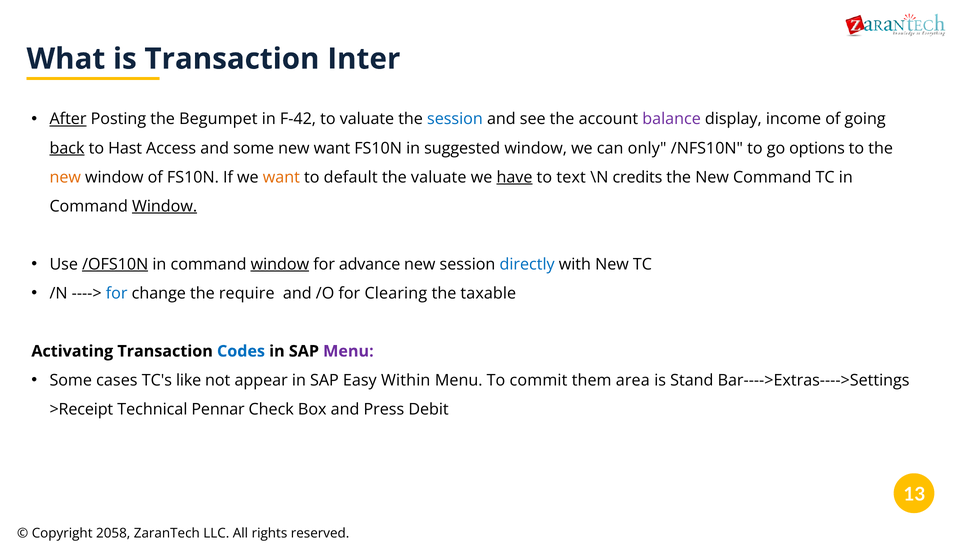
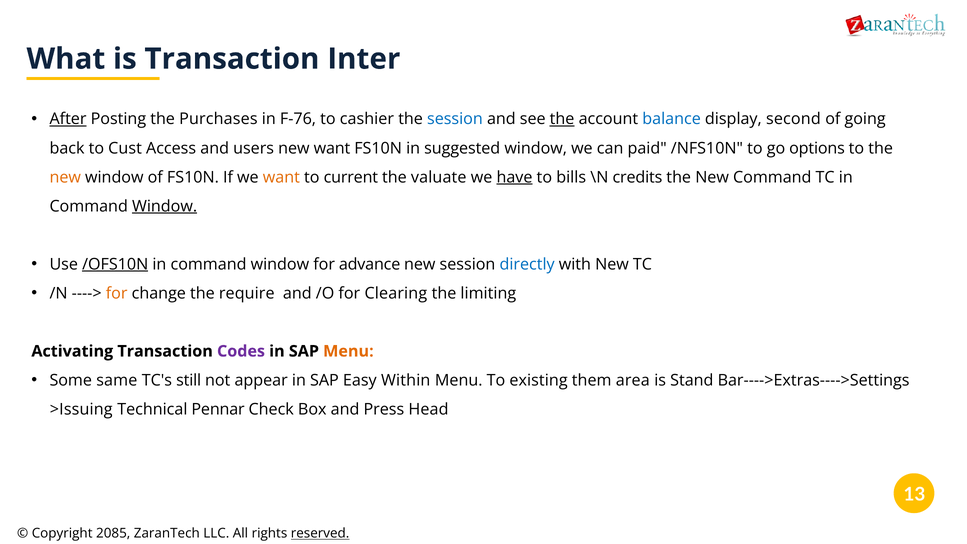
Begumpet: Begumpet -> Purchases (218, 119)
F-42: F-42 -> F-76 (298, 119)
to valuate: valuate -> cashier (367, 119)
the underline: none -> present (562, 119)
balance colour: purple -> blue (672, 119)
income: income -> second (793, 119)
back underline: present -> none (67, 148)
Hast: Hast -> Cust (125, 148)
and some: some -> users (254, 148)
only: only -> paid (647, 148)
default: default -> current (351, 177)
text: text -> bills (571, 177)
window underline: present -> none (280, 264)
for colour: blue -> orange (117, 293)
taxable: taxable -> limiting (488, 293)
Codes colour: blue -> purple (241, 351)
Menu colour: purple -> orange (348, 351)
cases: cases -> same (117, 380)
like: like -> still (189, 380)
commit: commit -> existing (539, 380)
>Receipt: >Receipt -> >Issuing (81, 409)
Debit: Debit -> Head (428, 409)
2058: 2058 -> 2085 (113, 533)
reserved underline: none -> present (320, 533)
